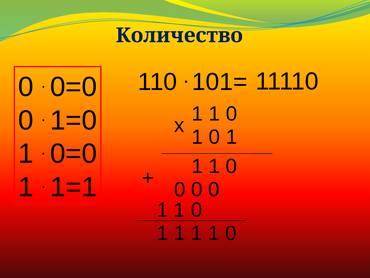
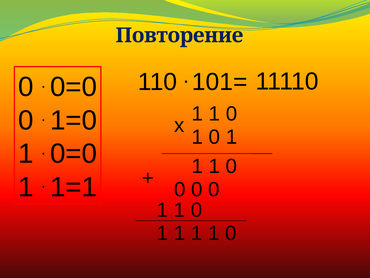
Количество: Количество -> Повторение (179, 35)
